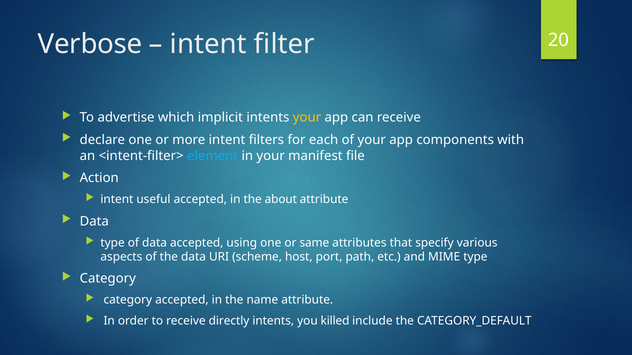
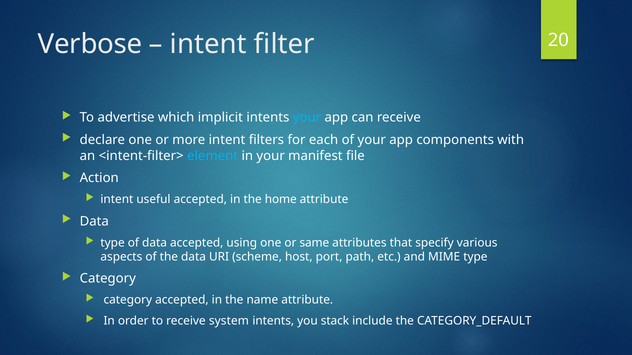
your colour: yellow -> light blue (307, 118)
about: about -> home (281, 200)
directly: directly -> system (229, 321)
killed: killed -> stack (335, 321)
